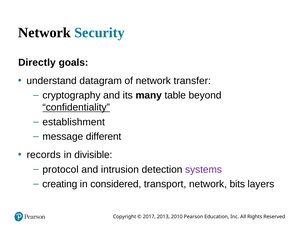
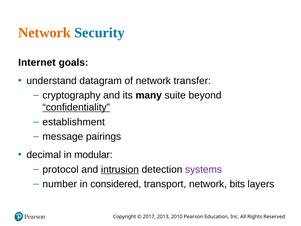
Network colour: black -> orange (44, 33)
Directly: Directly -> Internet (37, 62)
table: table -> suite (175, 95)
different: different -> pairings (104, 136)
records: records -> decimal (44, 155)
divisible: divisible -> modular (93, 155)
intrusion underline: none -> present (120, 169)
creating: creating -> number (60, 184)
